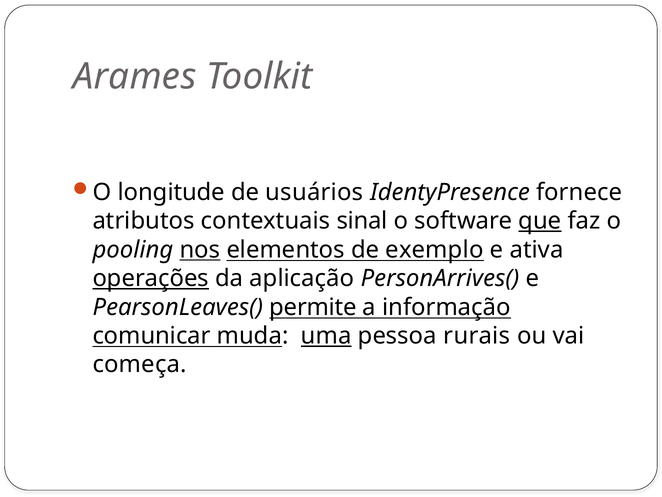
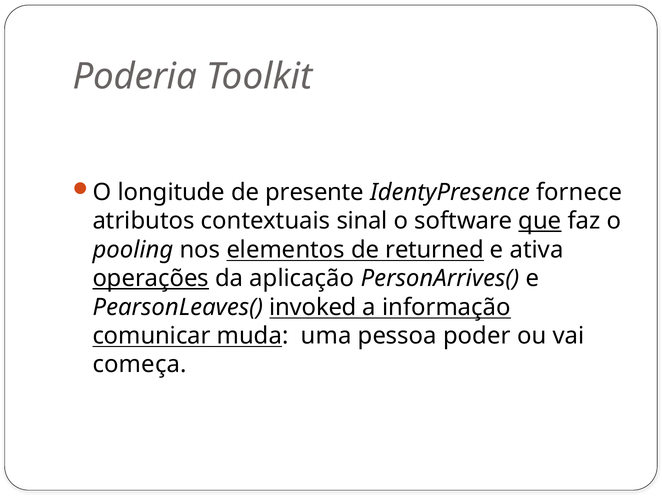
Arames: Arames -> Poderia (135, 77)
usuários: usuários -> presente (315, 192)
nos underline: present -> none (200, 249)
exemplo: exemplo -> returned (435, 249)
permite: permite -> invoked (313, 307)
uma underline: present -> none (326, 335)
rurais: rurais -> poder (477, 335)
